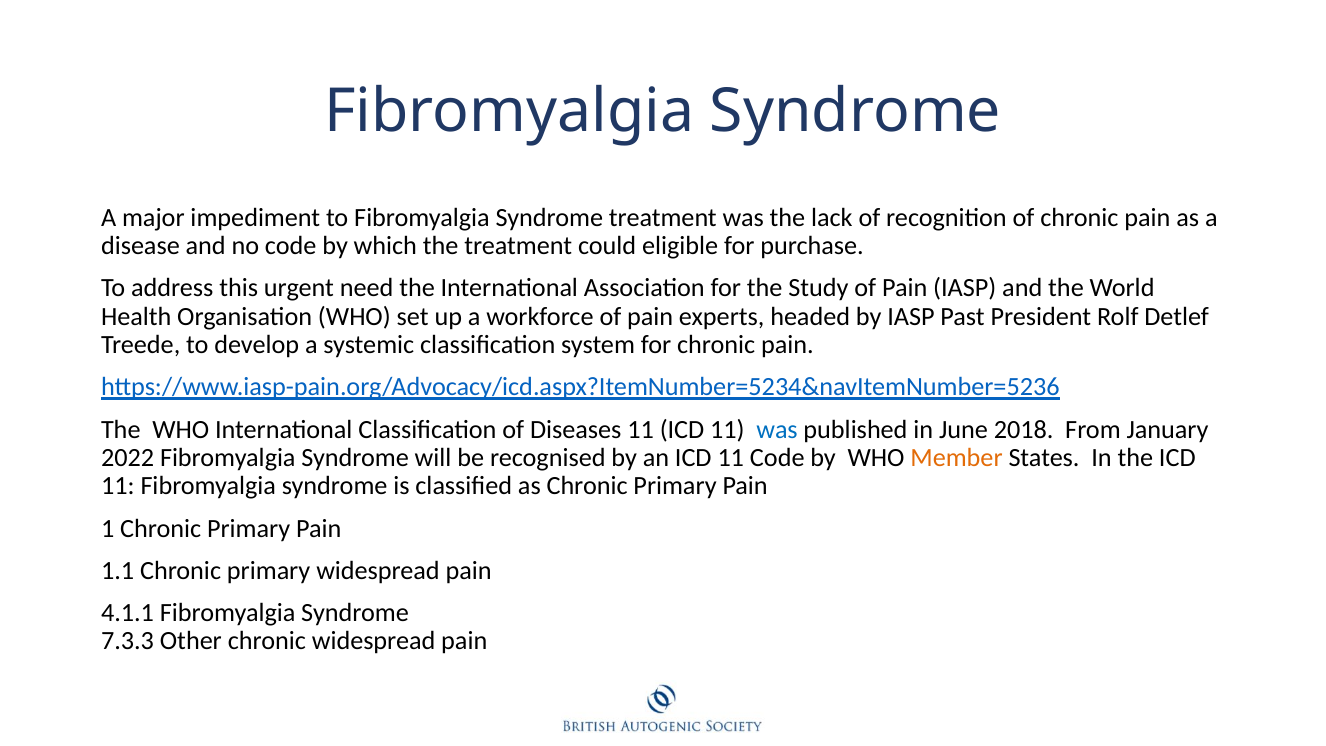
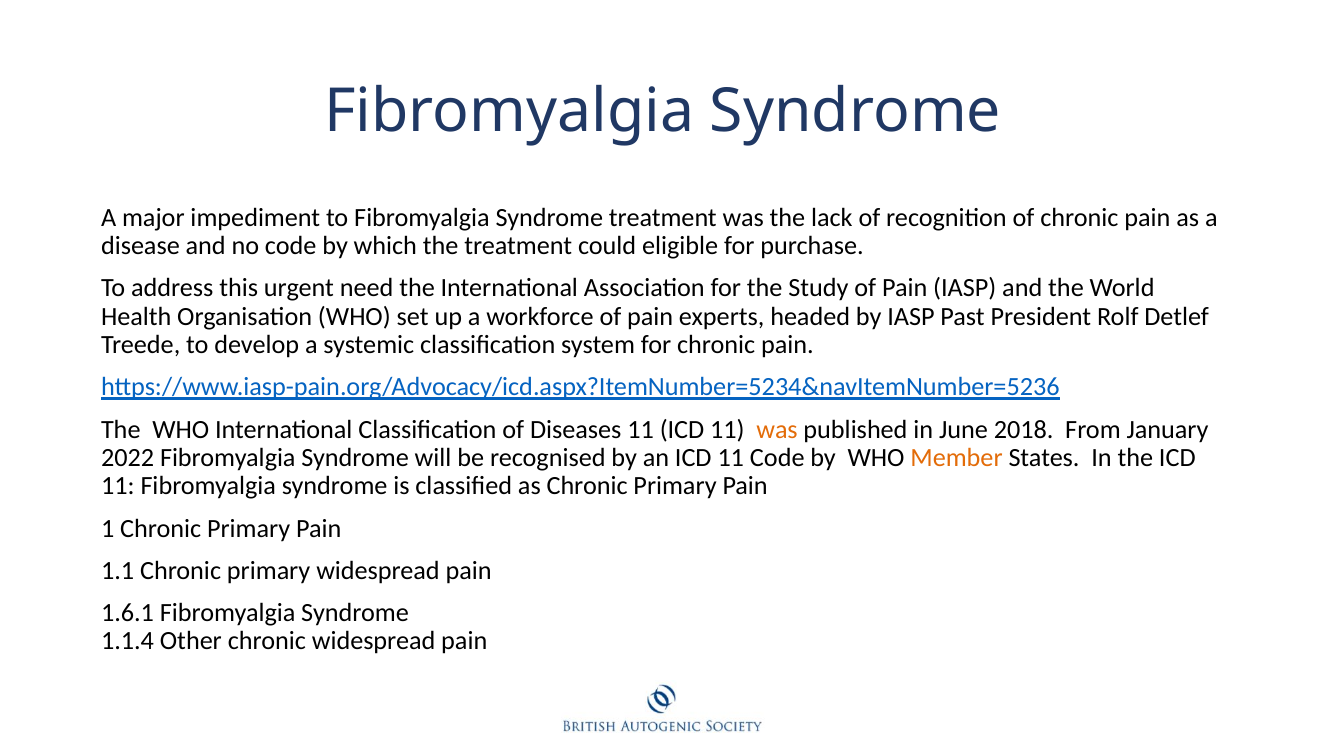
was colour: blue -> orange (777, 429)
4.1.1: 4.1.1 -> 1.6.1 (128, 613)
7.3.3: 7.3.3 -> 1.1.4 (128, 641)
